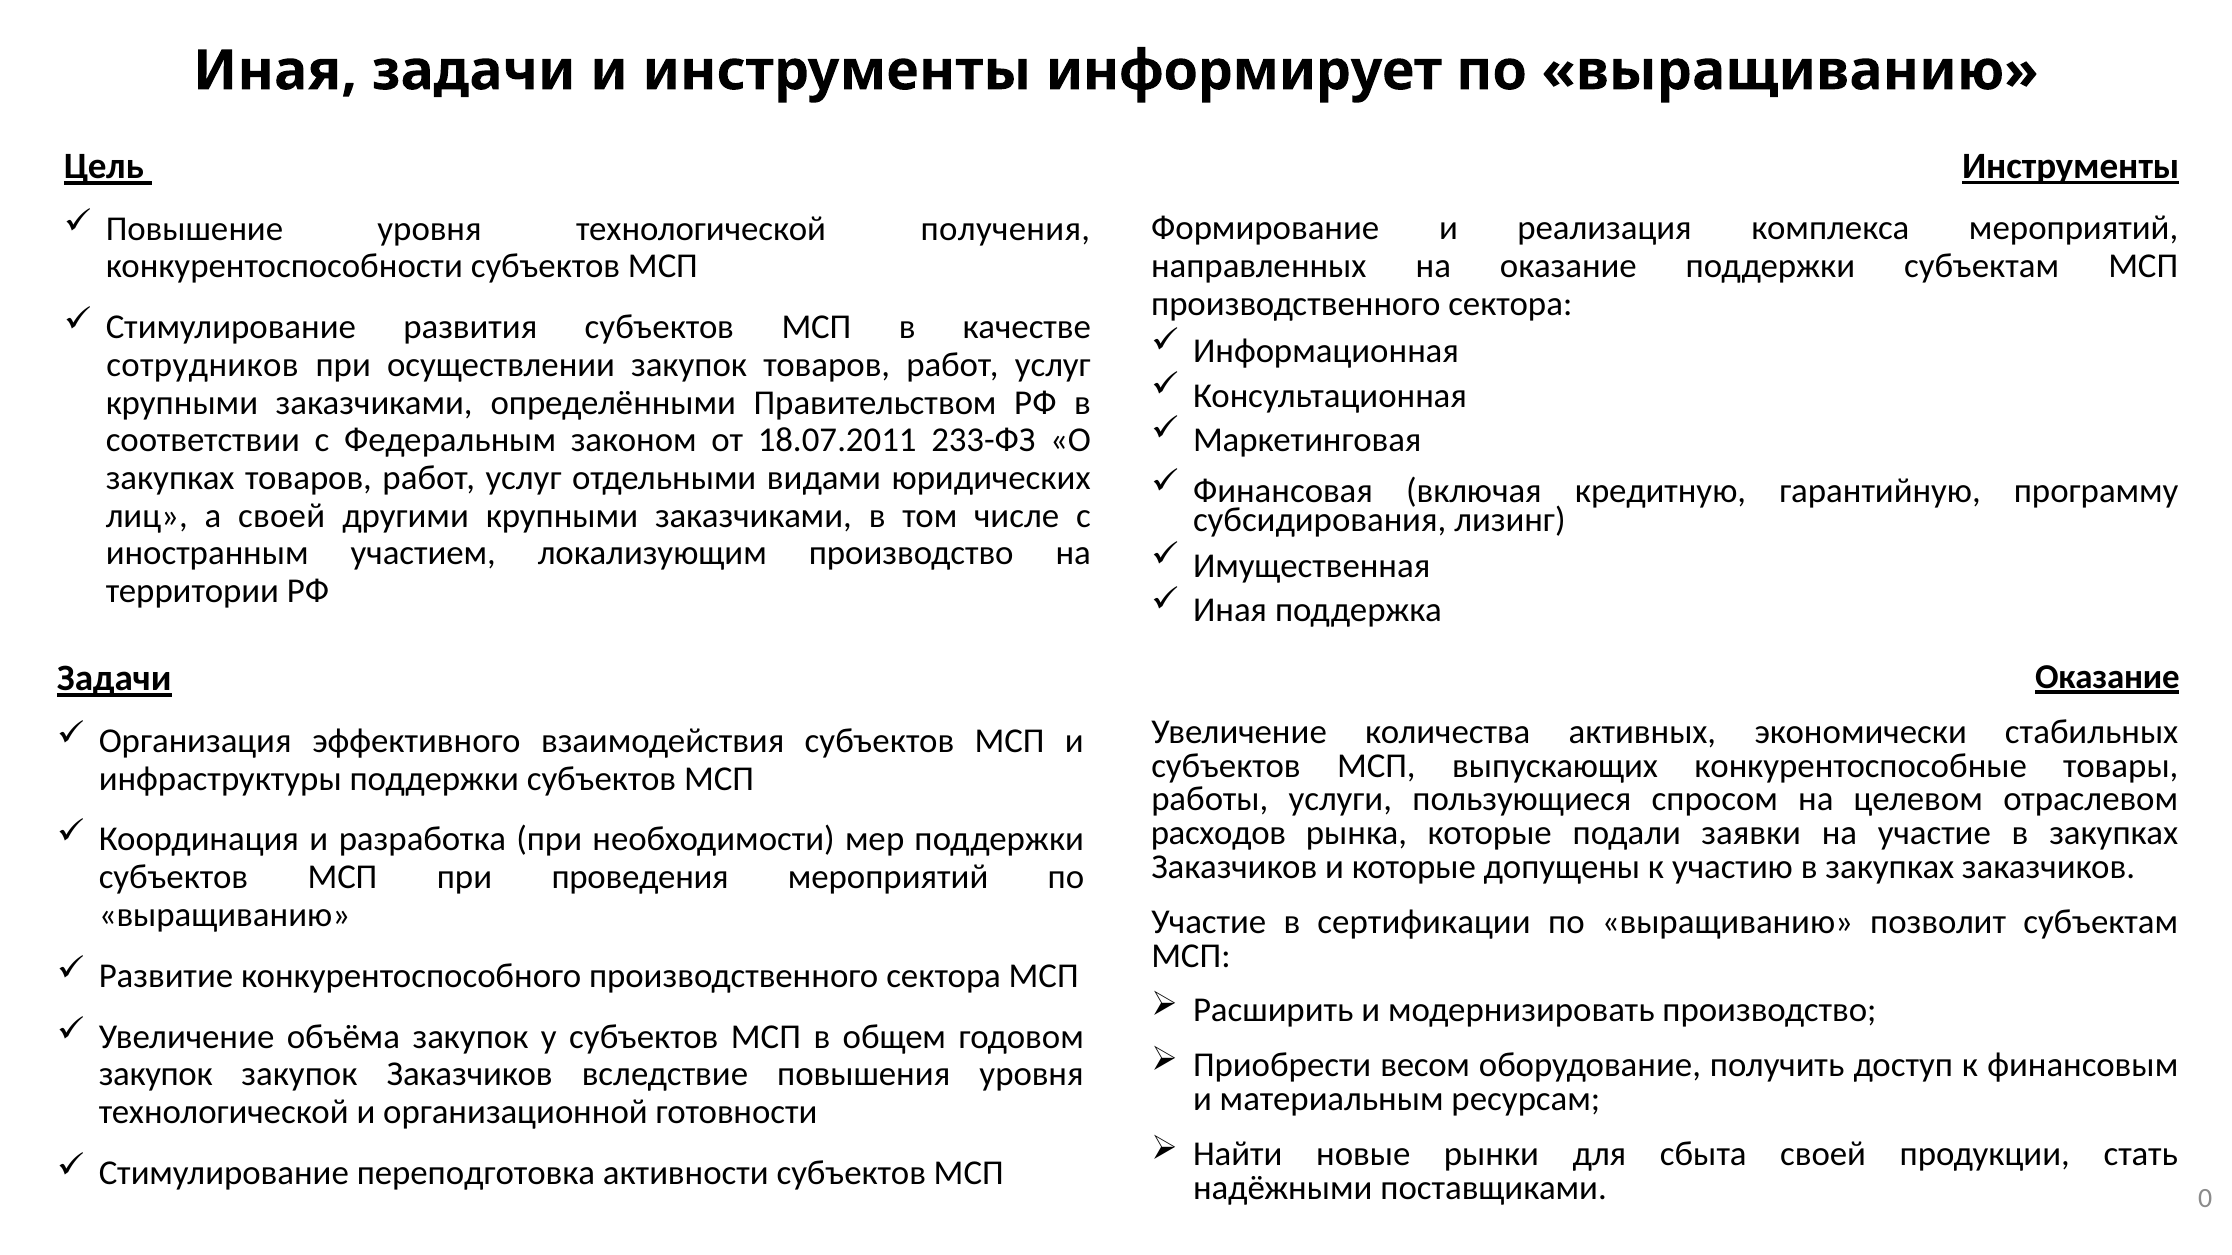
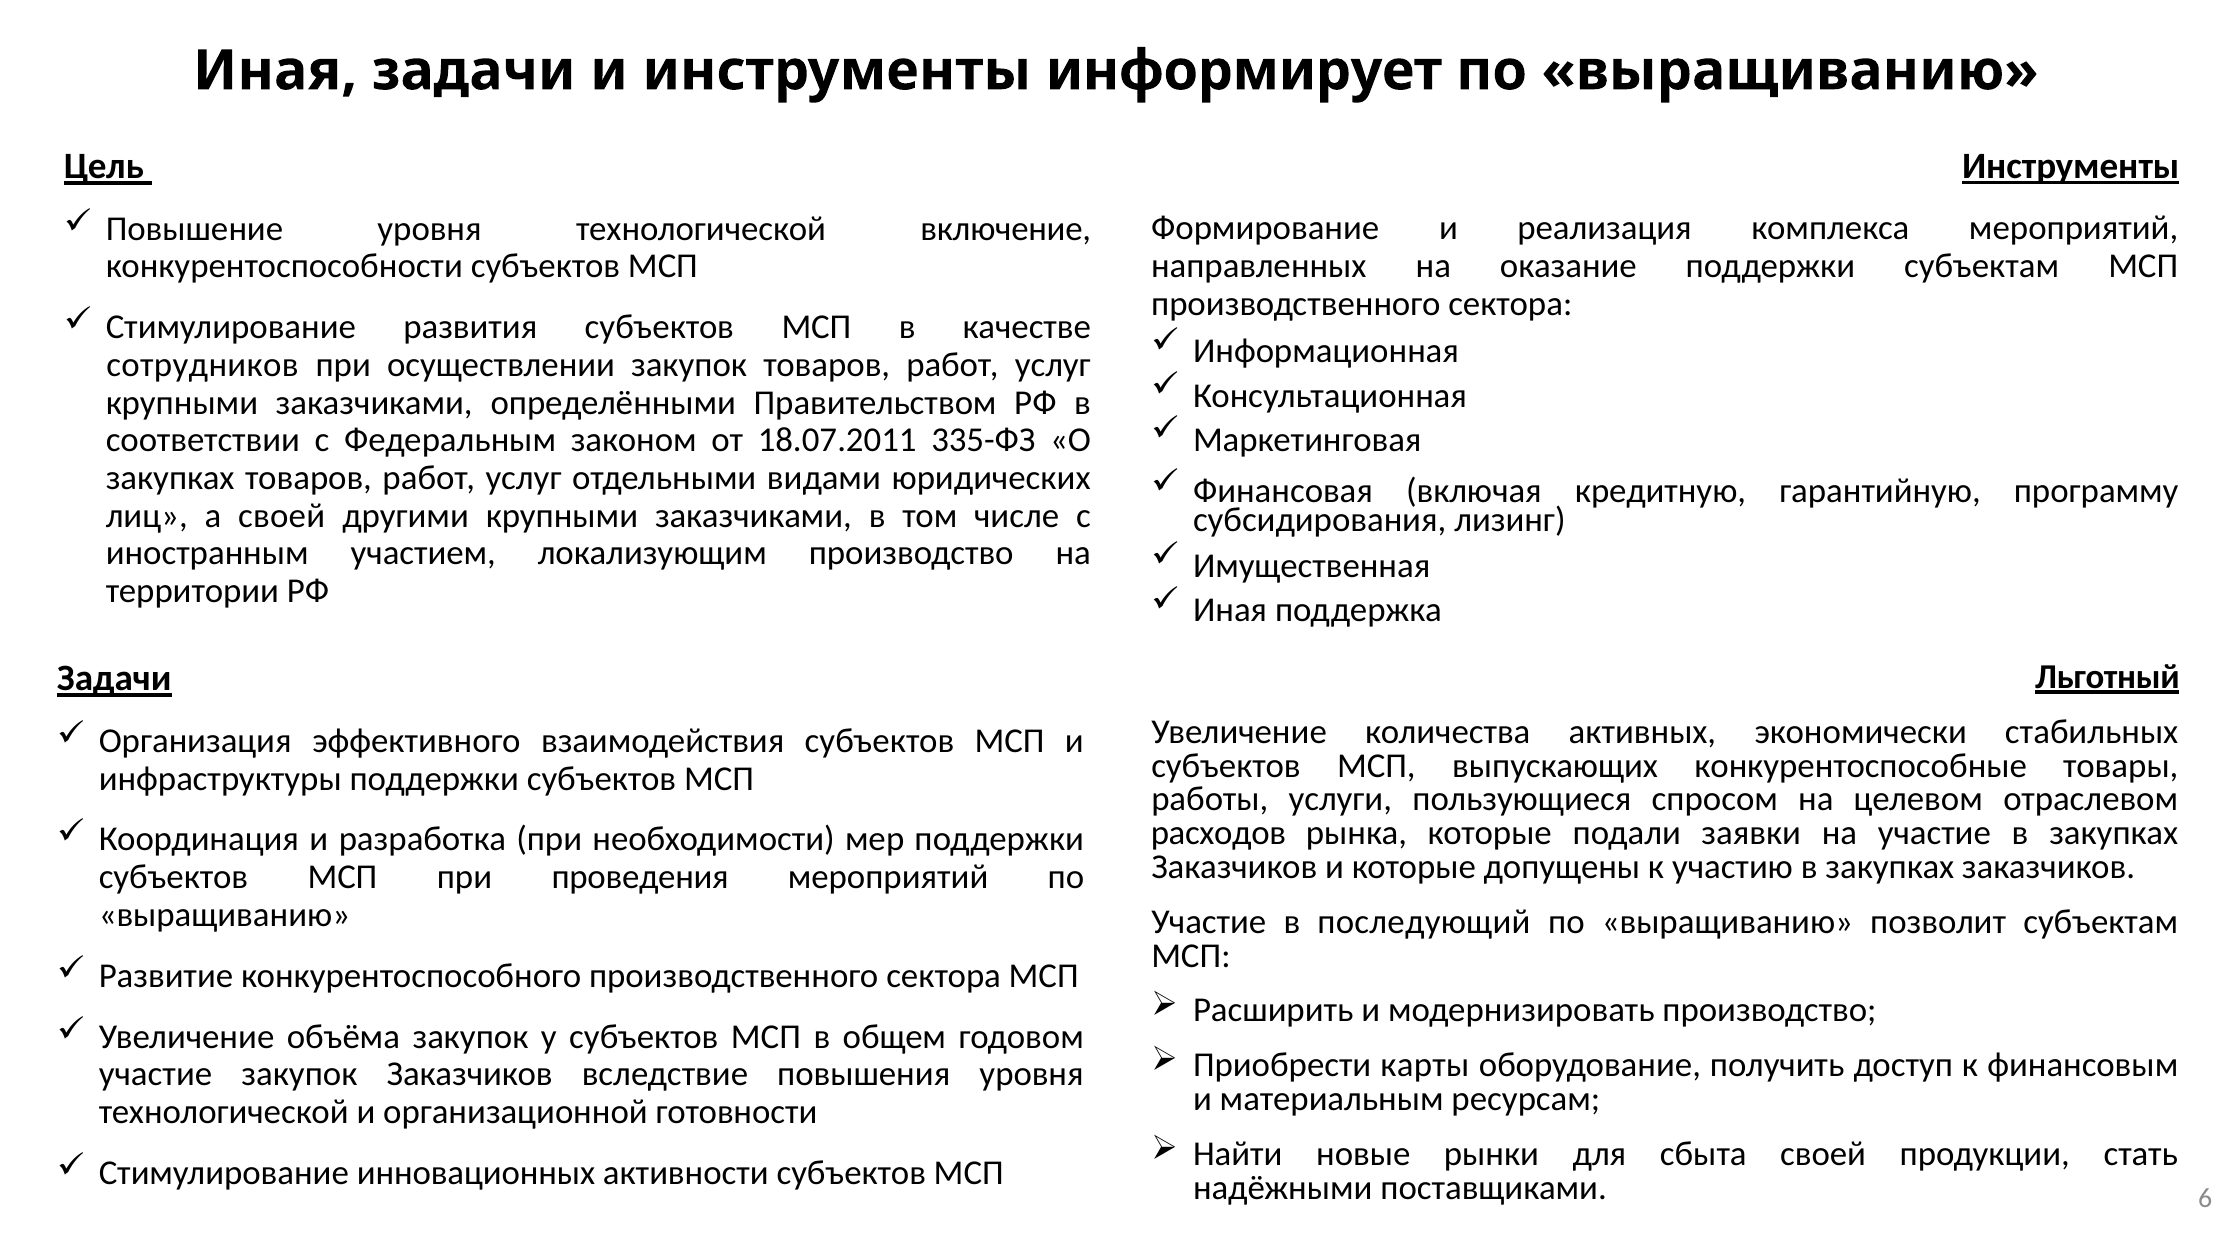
получения: получения -> включение (1006, 229)
233-ФЗ: 233-ФЗ -> 335-ФЗ (983, 440)
Оказание: Оказание -> Льготный (2107, 677)
сертификации: сертификации -> последующий (1424, 922)
весом: весом -> карты (1425, 1066)
закупок: закупок -> участие (156, 1075)
переподготовка: переподготовка -> инновационных (476, 1173)
0: 0 -> 6 (2205, 1199)
